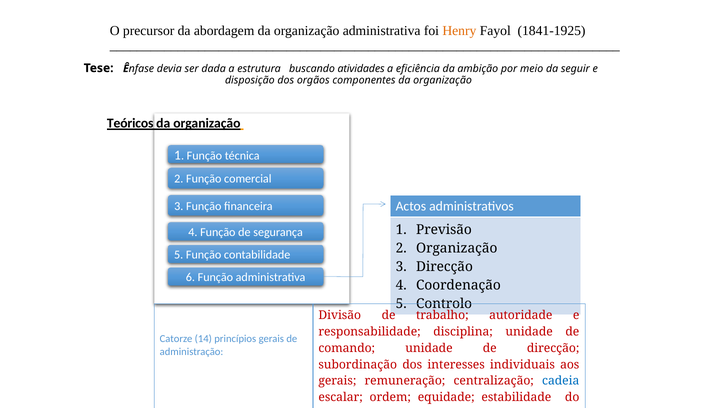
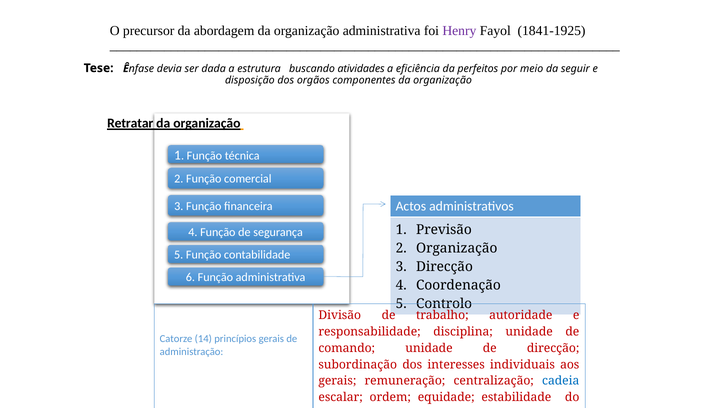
Henry colour: orange -> purple (459, 31)
ambição: ambição -> perfeitos (478, 69)
Teóricos: Teóricos -> Retratar (130, 123)
